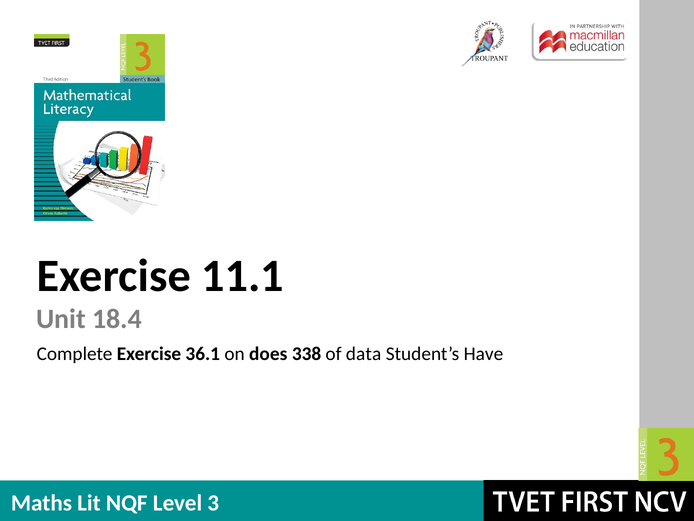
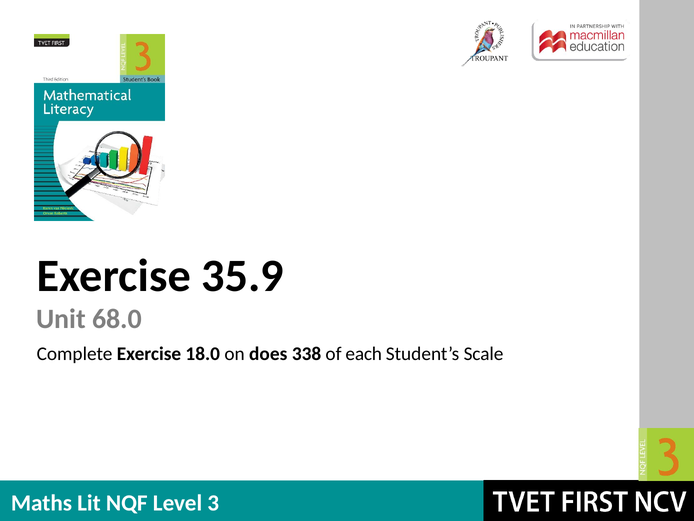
11.1: 11.1 -> 35.9 (243, 276)
18.4: 18.4 -> 68.0 (117, 319)
36.1: 36.1 -> 18.0 (203, 353)
data: data -> each (364, 353)
Have: Have -> Scale (483, 353)
